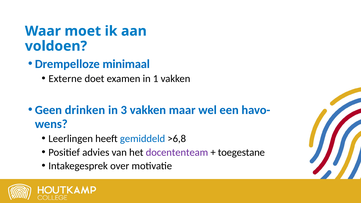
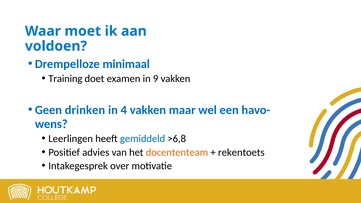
Externe: Externe -> Training (65, 79)
1: 1 -> 9 (156, 79)
3: 3 -> 4 (124, 110)
docententeam colour: purple -> orange (177, 152)
toegestane: toegestane -> rekentoets (241, 152)
